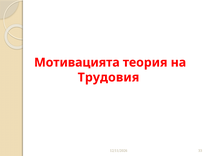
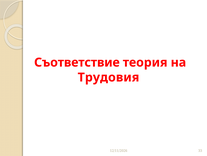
Мотивацията: Мотивацията -> Съответствие (77, 62)
